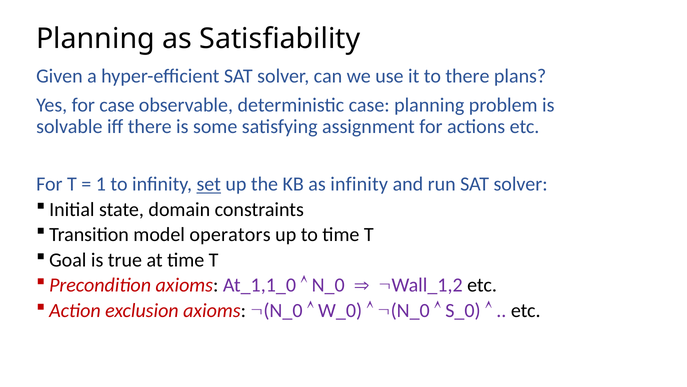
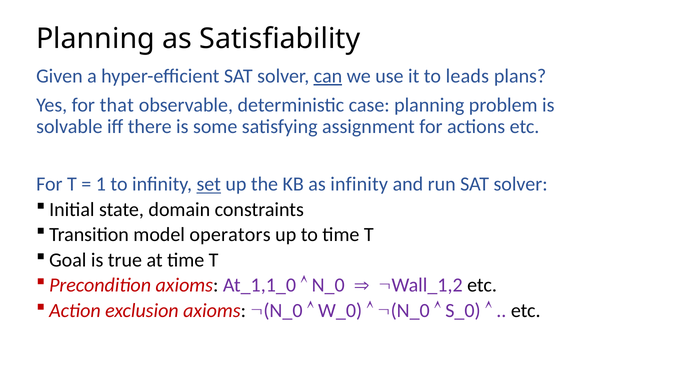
can underline: none -> present (328, 76)
to there: there -> leads (467, 76)
for case: case -> that (117, 105)
